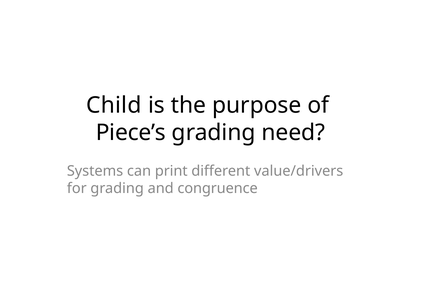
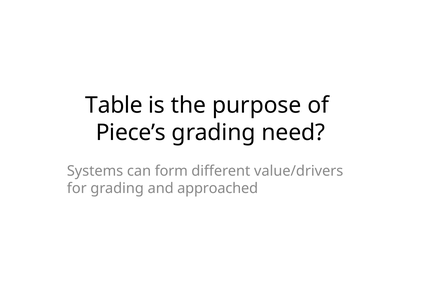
Child: Child -> Table (114, 105)
print: print -> form (171, 171)
congruence: congruence -> approached (218, 188)
